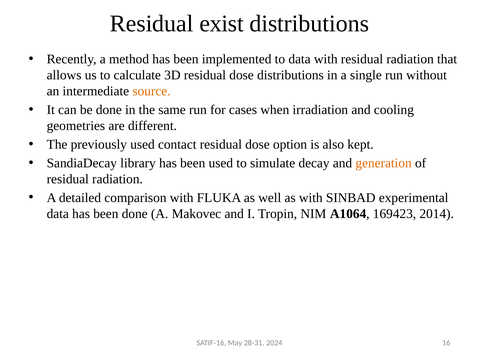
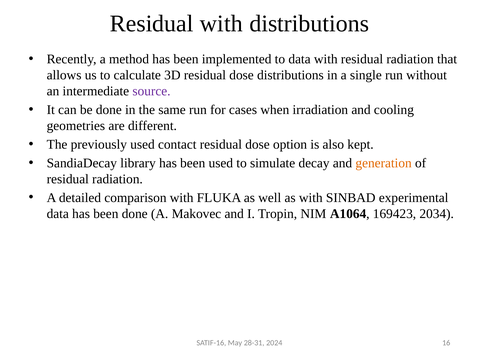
Residual exist: exist -> with (221, 24)
source colour: orange -> purple (152, 91)
2014: 2014 -> 2034 (437, 214)
